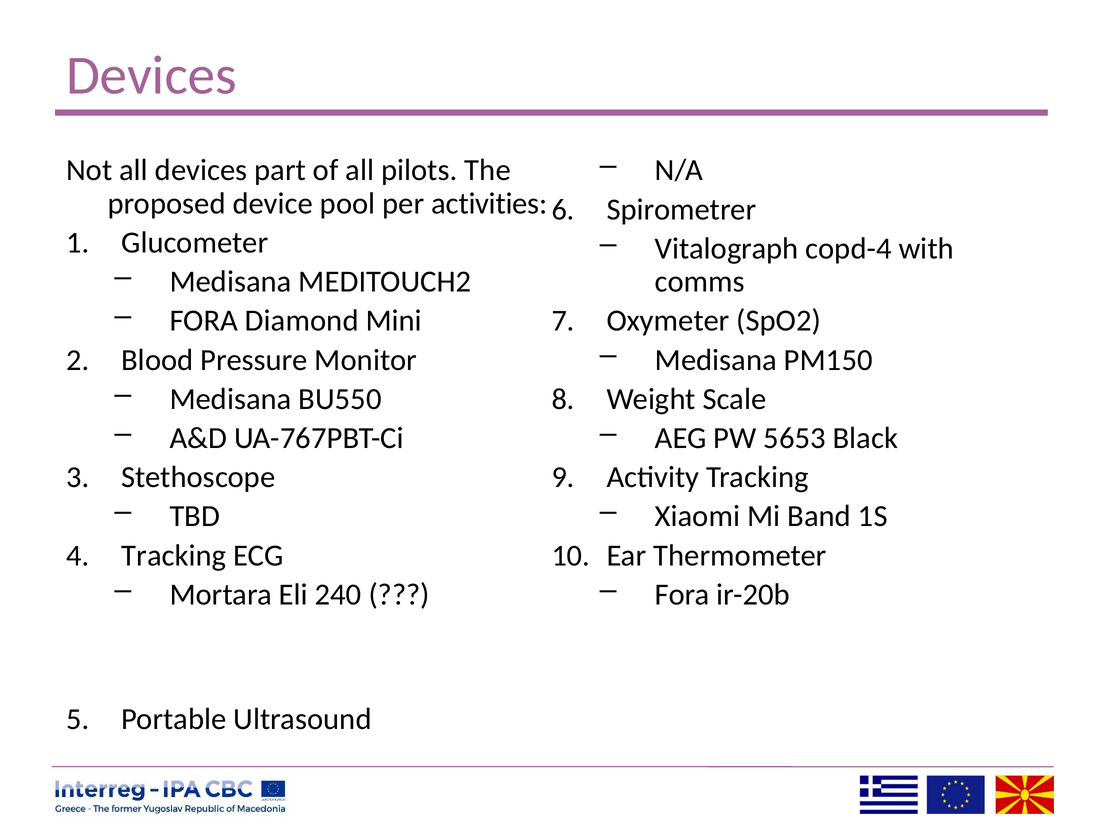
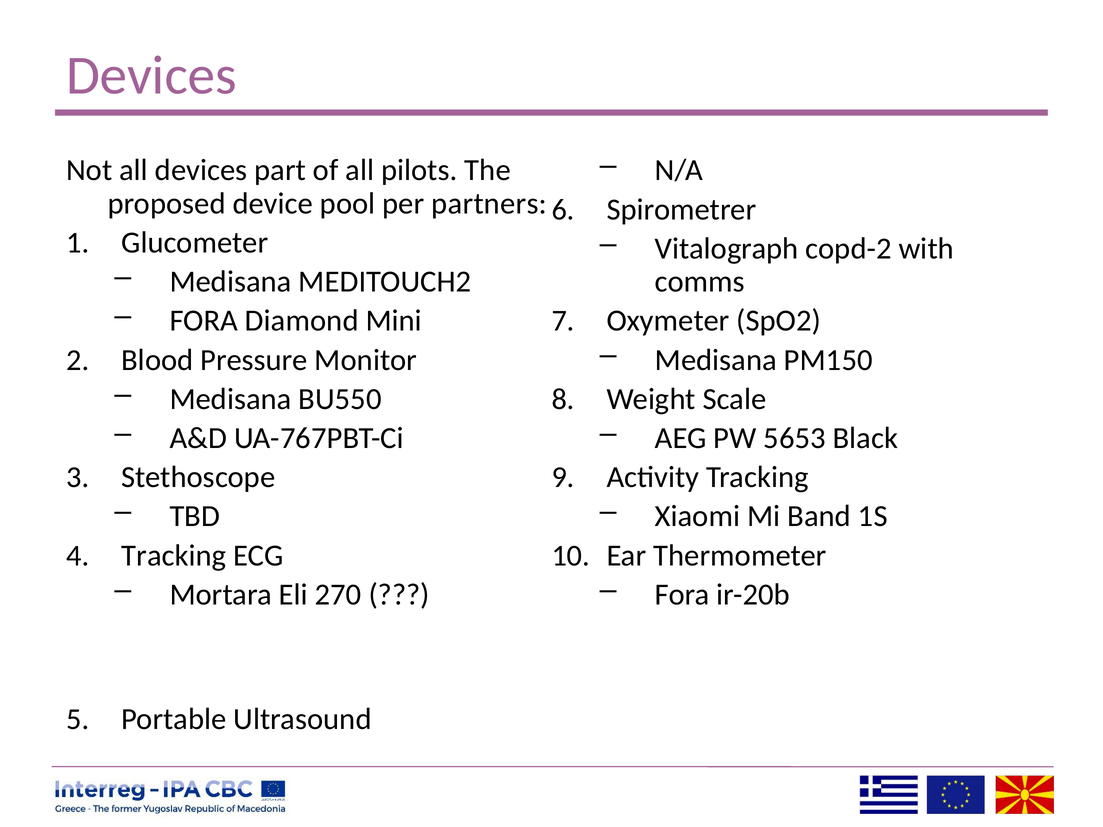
activities: activities -> partners (489, 203)
copd-4: copd-4 -> copd-2 (848, 249)
240: 240 -> 270 (338, 595)
